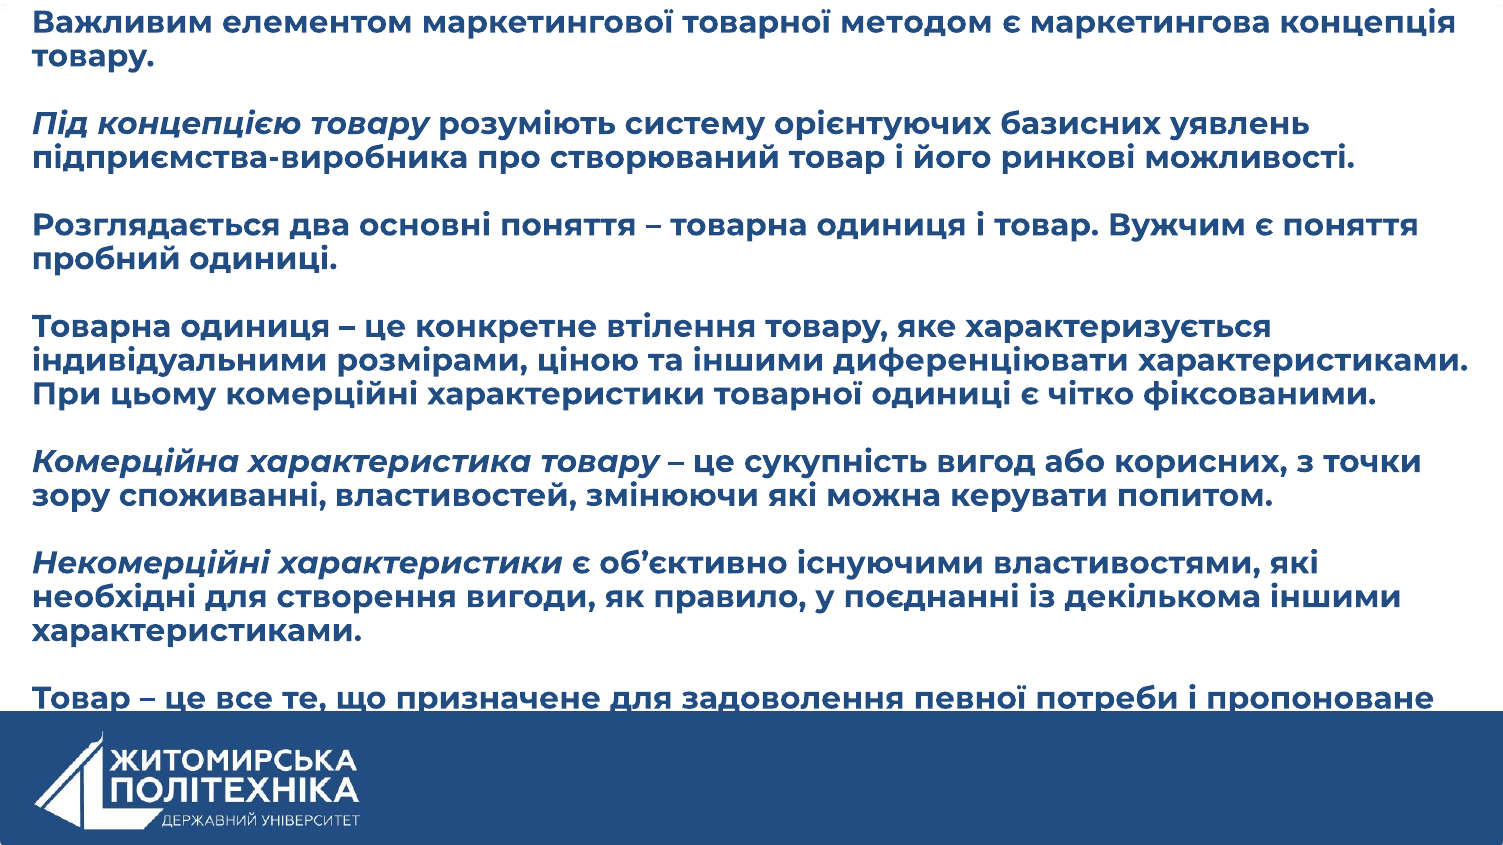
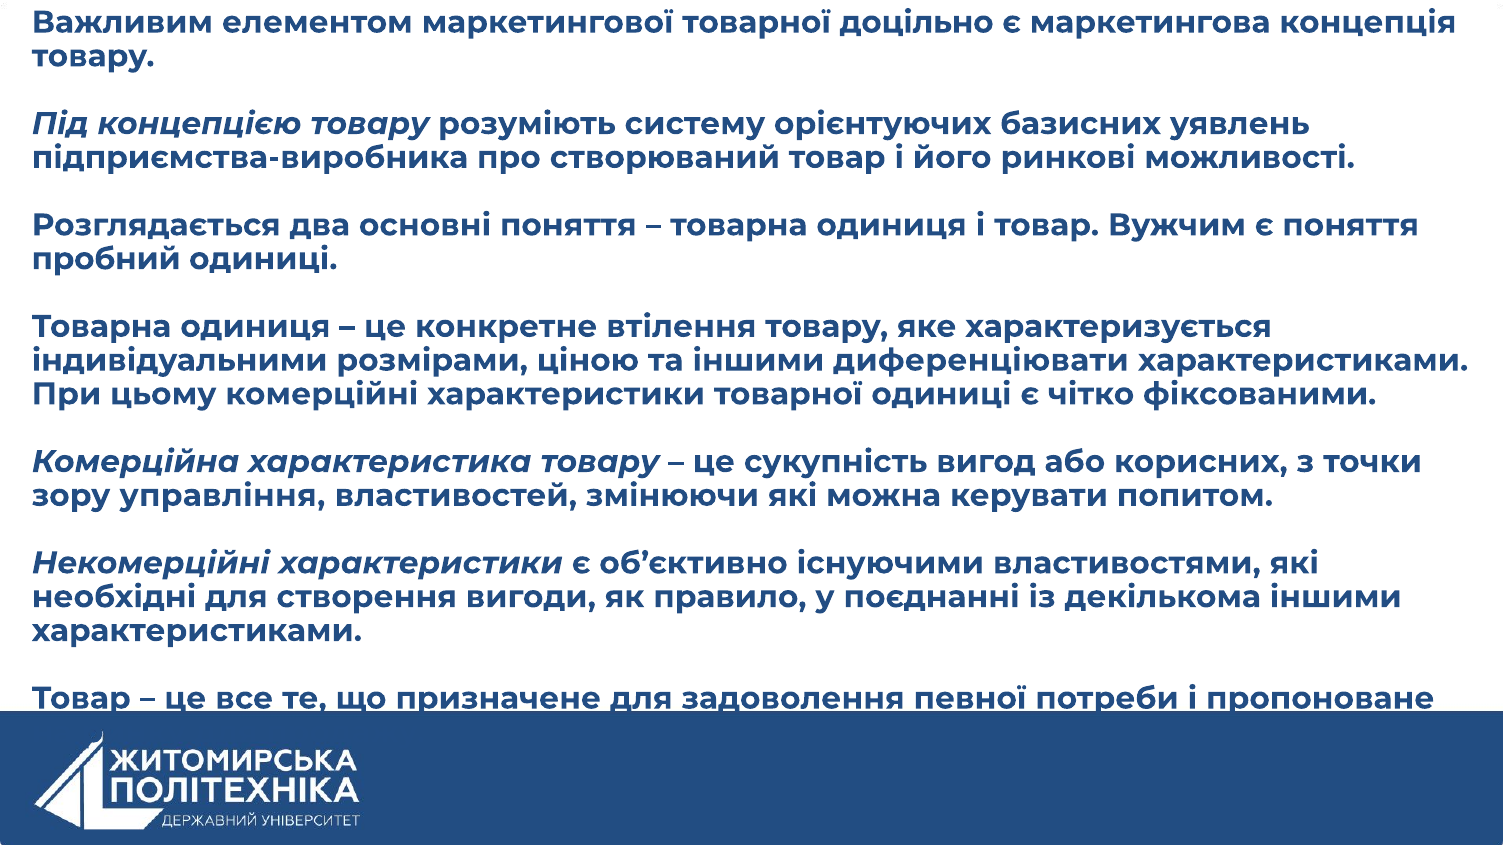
методом: методом -> доцільно (917, 22)
споживанні: споживанні -> управління (222, 496)
